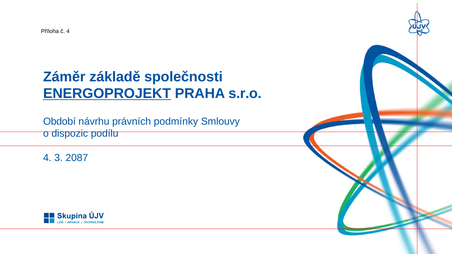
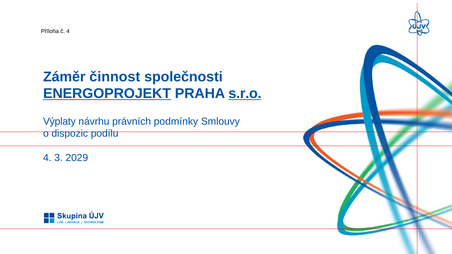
základě: základě -> činnost (115, 77)
s.r.o underline: none -> present (245, 94)
Období: Období -> Výplaty (59, 121)
2087: 2087 -> 2029 (77, 158)
